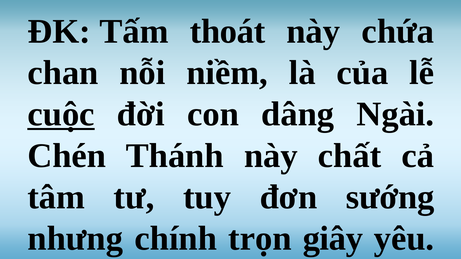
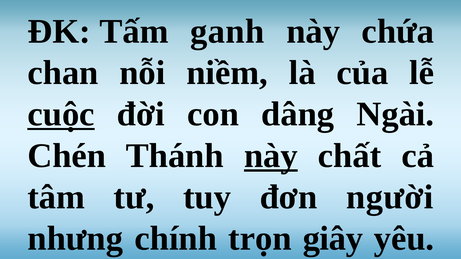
thoát: thoát -> ganh (227, 31)
này underline: none -> present (271, 156)
sướng: sướng -> người (390, 197)
